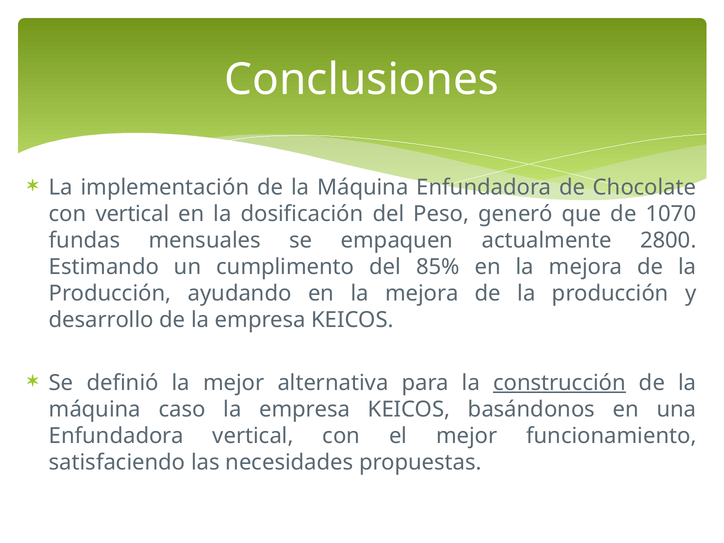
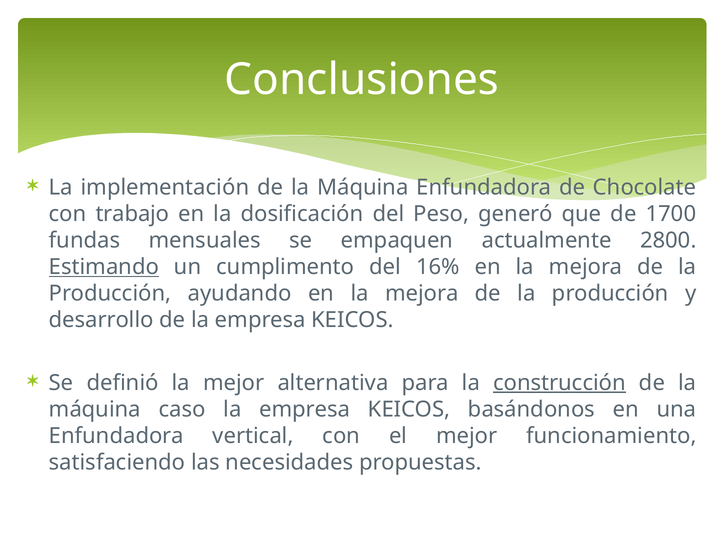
con vertical: vertical -> trabajo (132, 214)
1070: 1070 -> 1700 (671, 214)
Estimando underline: none -> present (104, 267)
85%: 85% -> 16% (438, 267)
